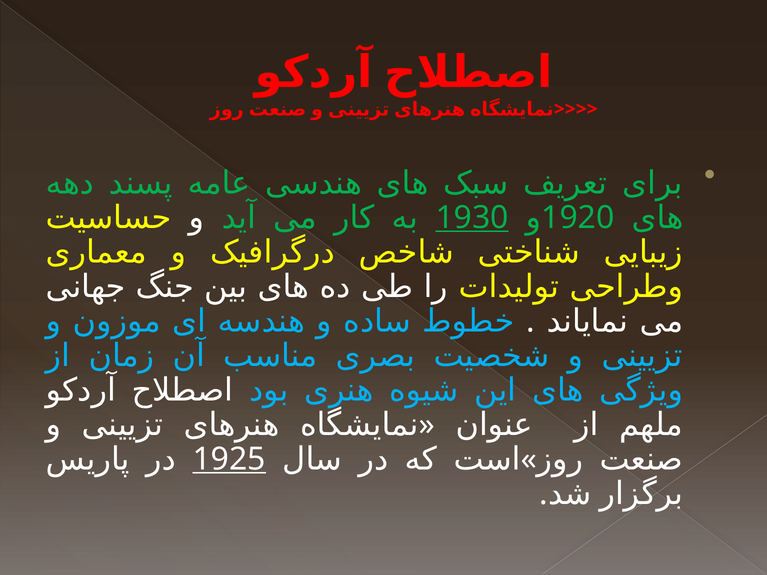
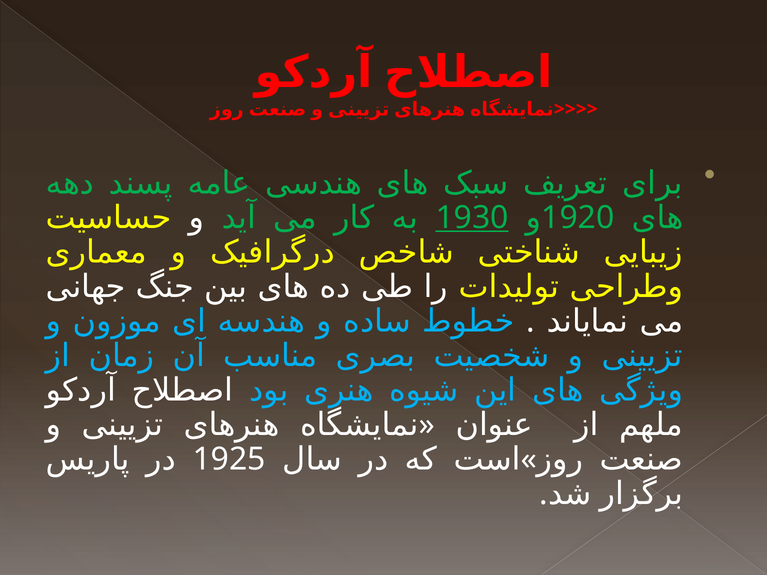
1925 underline: present -> none (229, 459)
